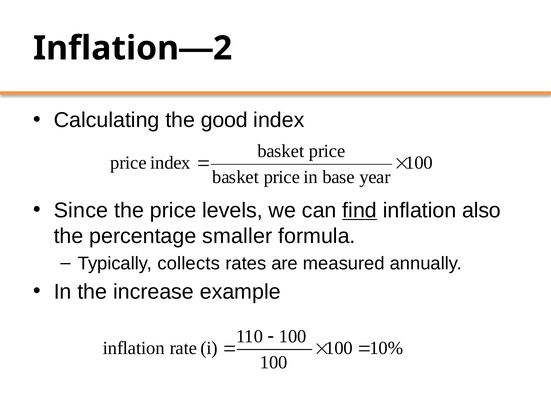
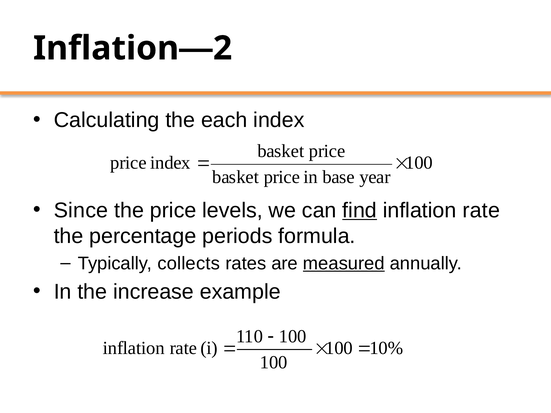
good: good -> each (224, 120)
inflation also: also -> rate (481, 210)
smaller: smaller -> periods (237, 236)
measured underline: none -> present (344, 263)
